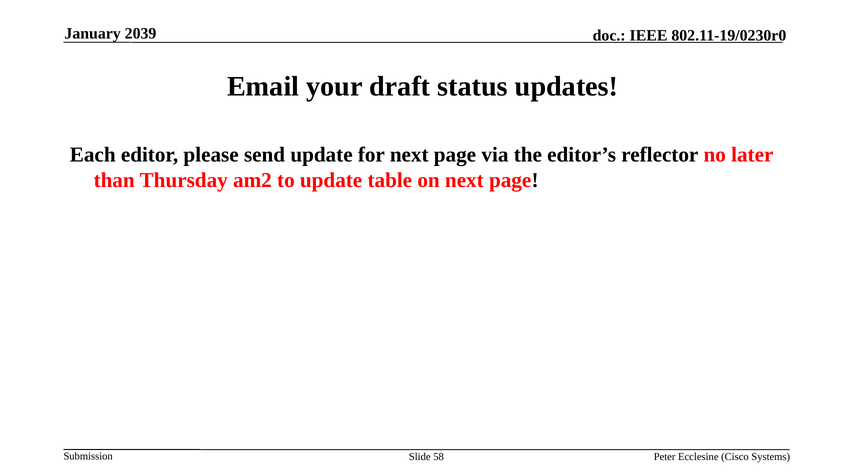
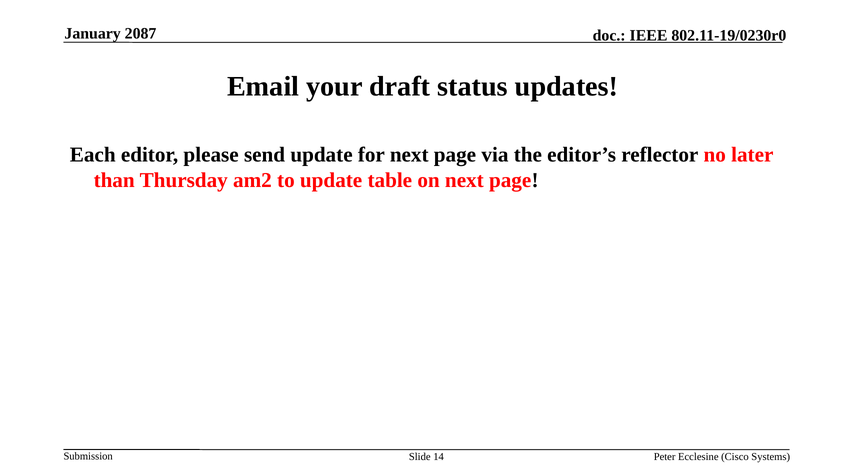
2039: 2039 -> 2087 (141, 34)
58: 58 -> 14 (439, 456)
